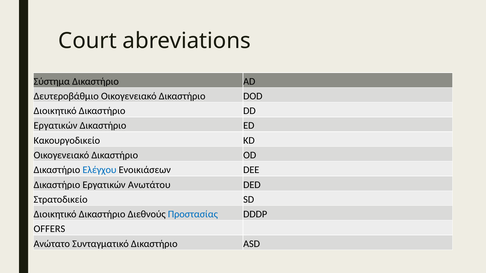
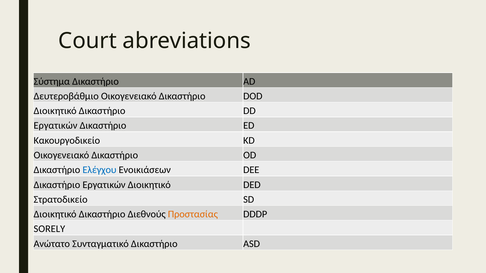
Εργατικών Ανωτάτου: Ανωτάτου -> Διoικητικό (149, 185)
Προστασίας colour: blue -> orange (193, 214)
OFFERS: OFFERS -> SORELY (49, 229)
